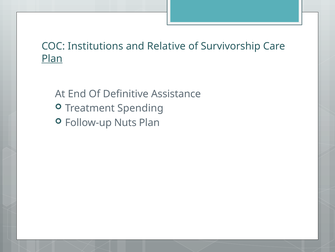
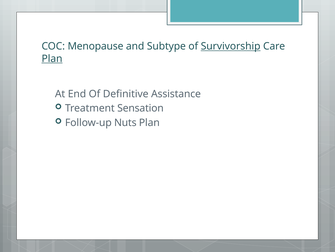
Institutions: Institutions -> Menopause (96, 46)
Relative: Relative -> Subtype (166, 46)
Survivorship underline: none -> present (231, 46)
Spending: Spending -> Sensation (140, 108)
